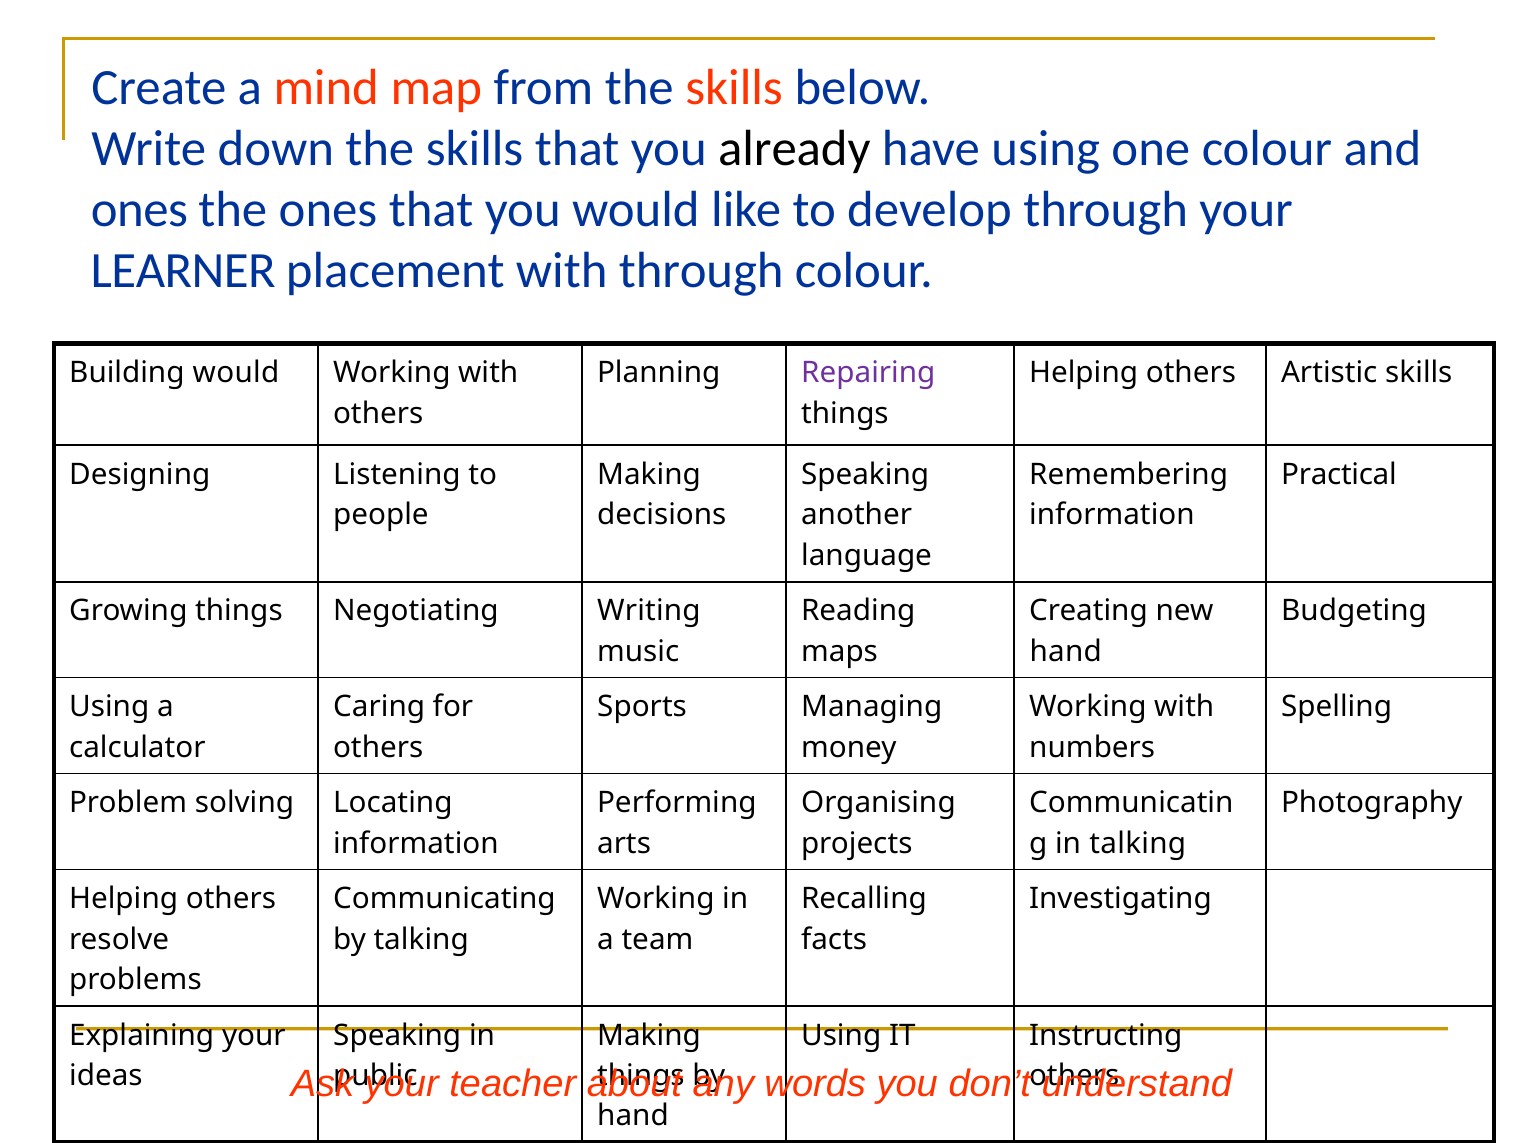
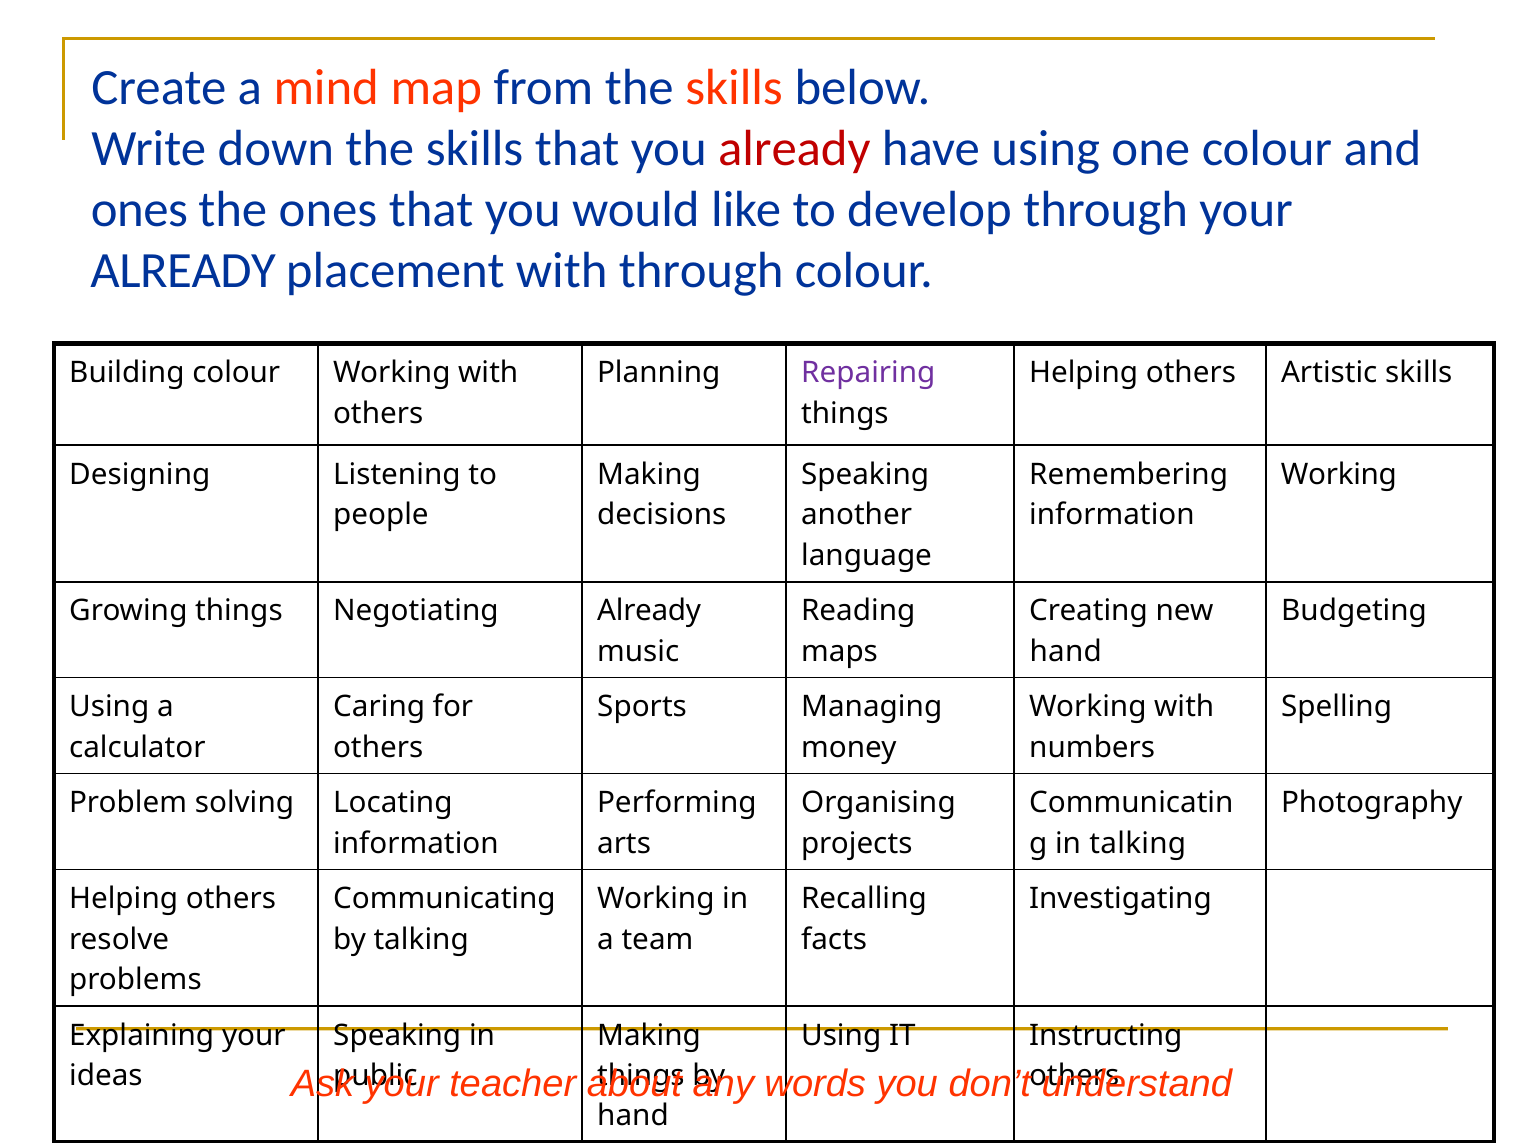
already colour: black -> red (794, 149)
LEARNER: LEARNER -> ALREADY (183, 271)
Building would: would -> colour (236, 373)
Practical: Practical -> Working (1339, 475)
Negotiating Writing: Writing -> Already (649, 611)
